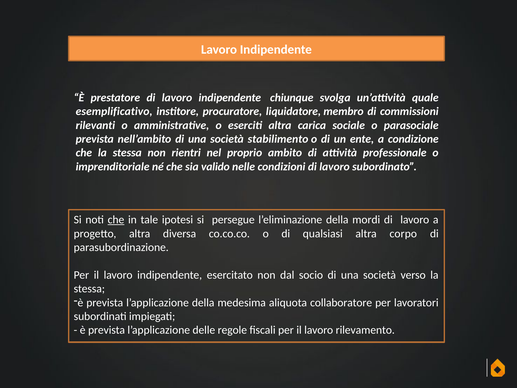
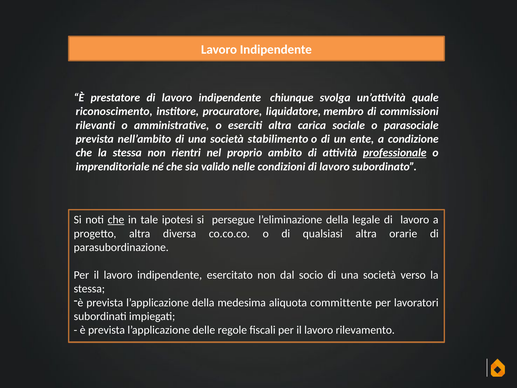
esemplificativo: esemplificativo -> riconoscimento (114, 111)
professionale underline: none -> present (395, 153)
mordi: mordi -> legale (366, 220)
corpo: corpo -> orarie (403, 234)
collaboratore: collaboratore -> committente (341, 302)
